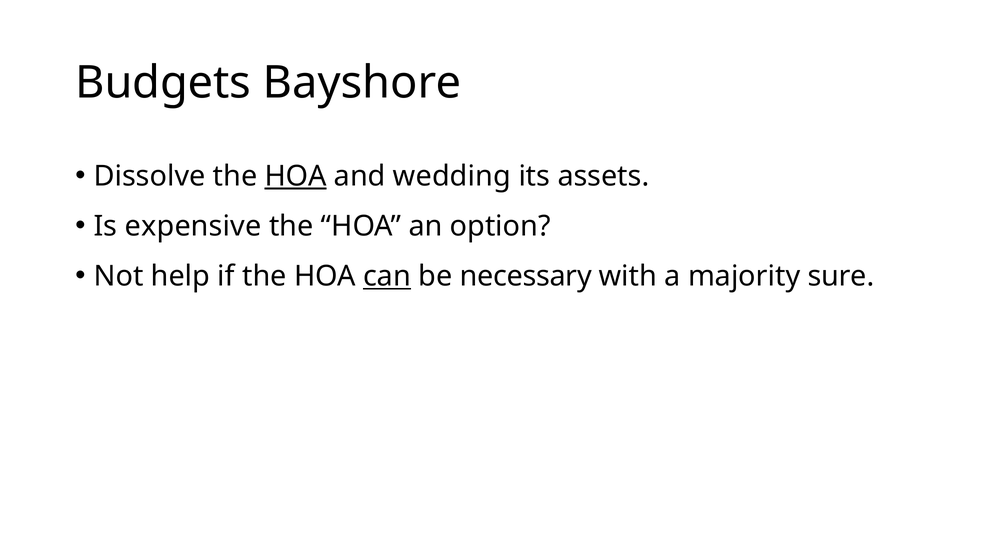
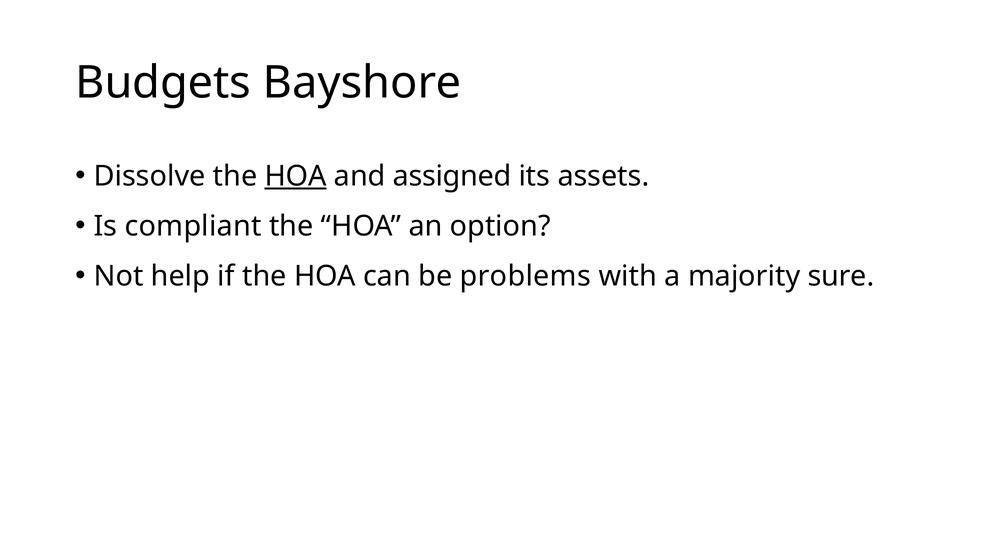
wedding: wedding -> assigned (452, 176)
expensive: expensive -> compliant (193, 226)
can underline: present -> none (387, 276)
necessary: necessary -> problems (525, 276)
